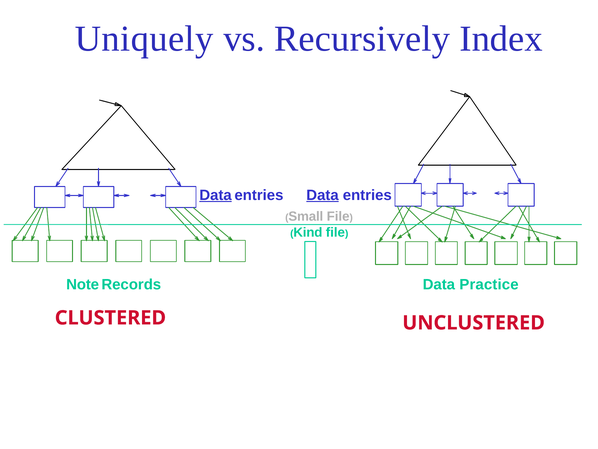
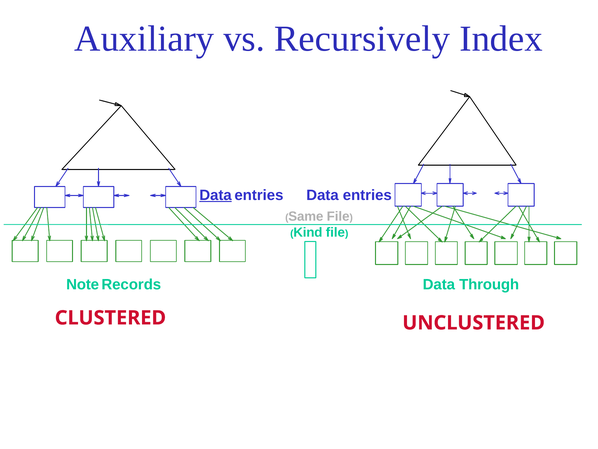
Uniquely: Uniquely -> Auxiliary (144, 39)
Data underline: present -> none (322, 195)
Small: Small -> Same (306, 216)
Practice: Practice -> Through (489, 284)
